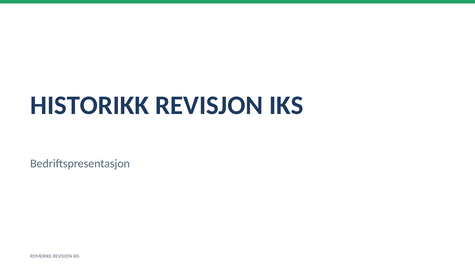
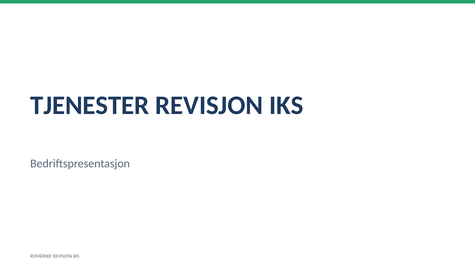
HISTORIKK: HISTORIKK -> TJENESTER (90, 105)
